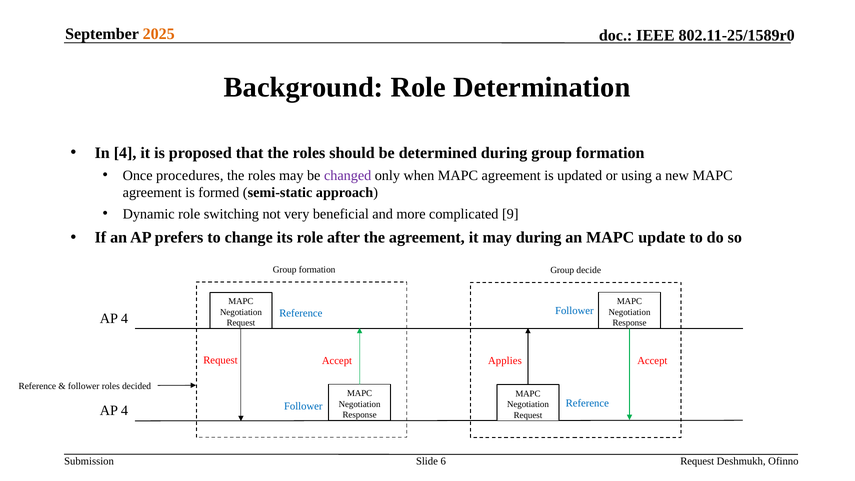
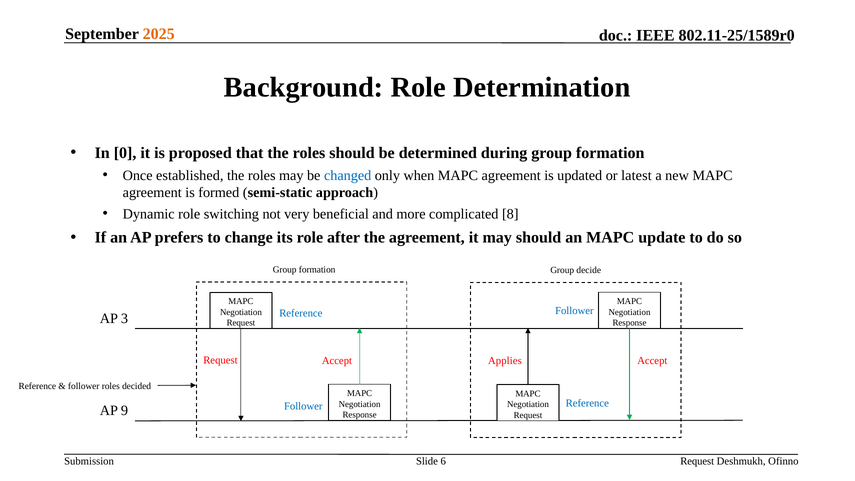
In 4: 4 -> 0 (125, 153)
procedures: procedures -> established (190, 175)
changed colour: purple -> blue (348, 175)
using: using -> latest (636, 175)
9: 9 -> 8 (510, 214)
may during: during -> should (539, 238)
4: 4 -> 3 (124, 319)
4: 4 -> 9 (124, 411)
